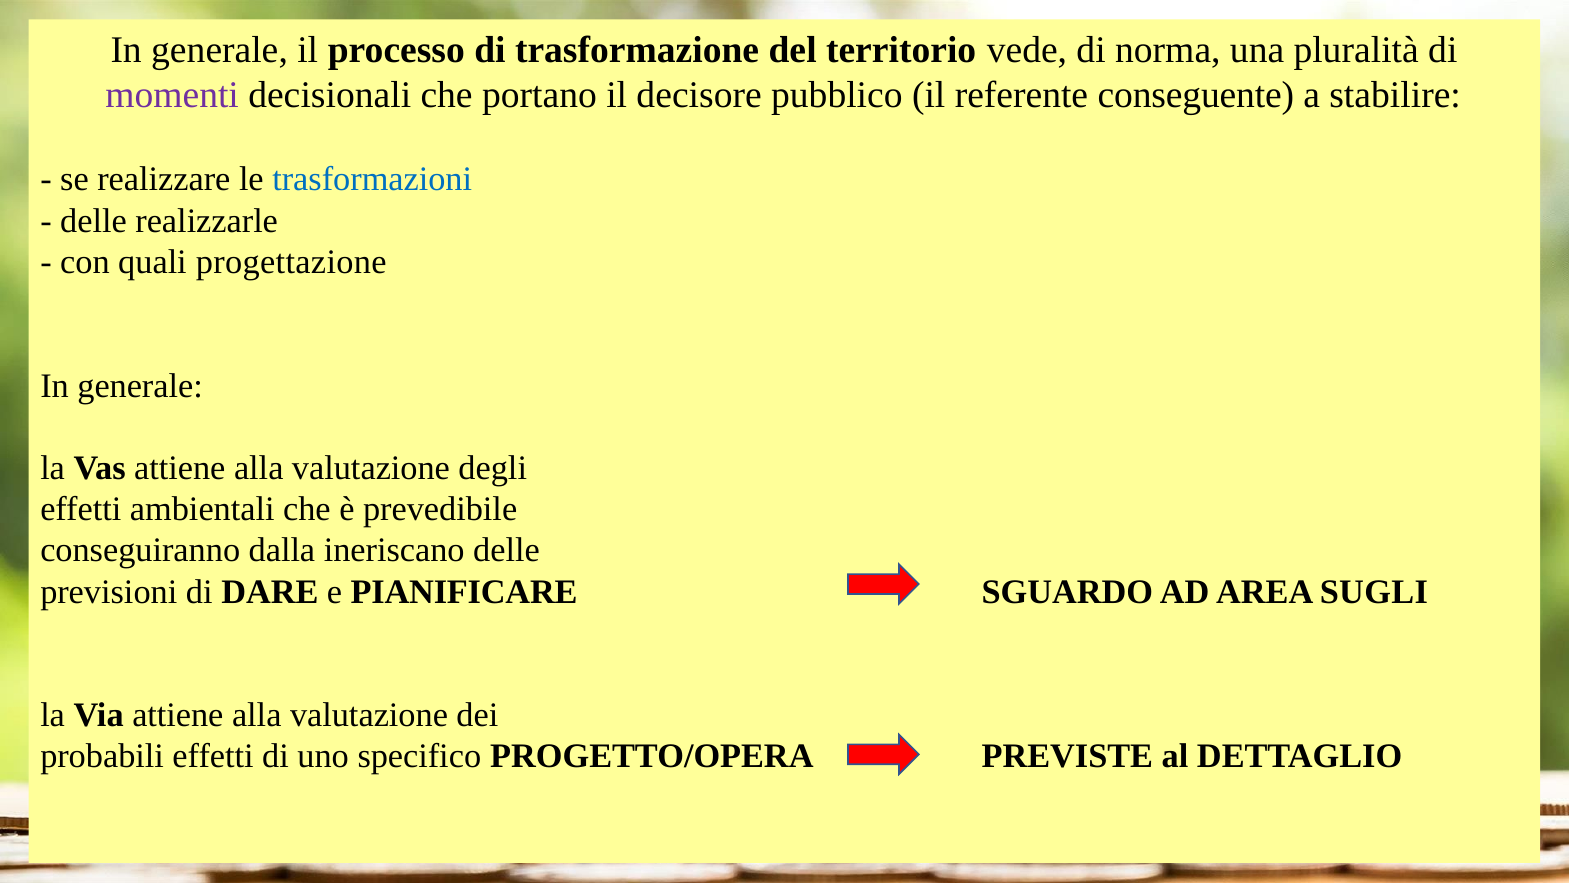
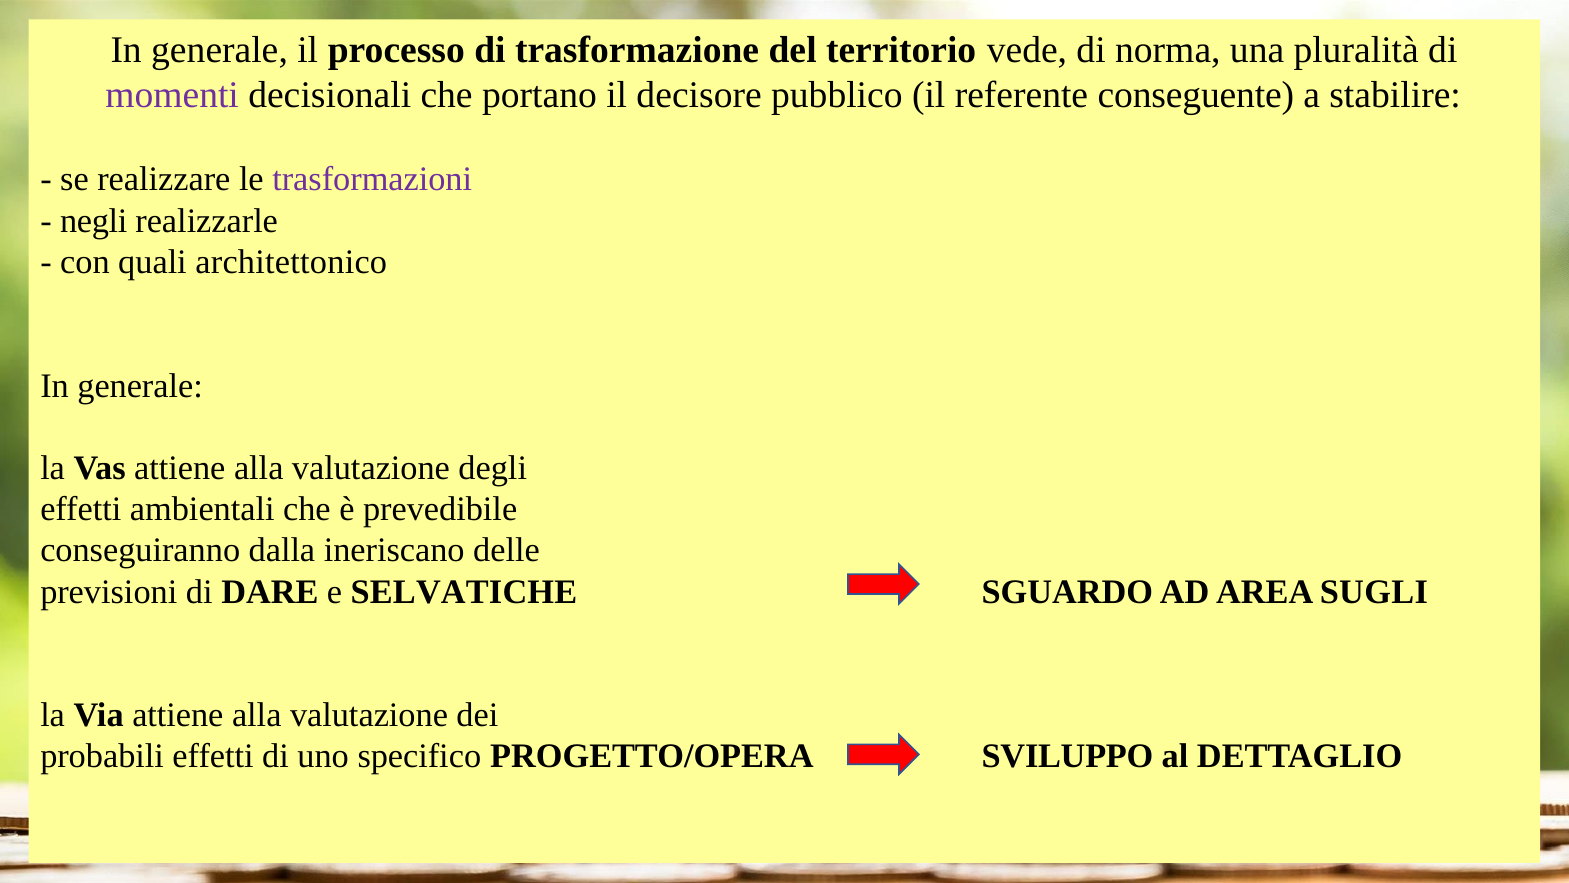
trasformazioni colour: blue -> purple (372, 180)
delle: delle -> negli (94, 221)
progettazione: progettazione -> architettonico (291, 262)
PIANIFICARE: PIANIFICARE -> SELVATICHE (464, 591)
PREVISTE: PREVISTE -> SVILUPPO (1067, 756)
